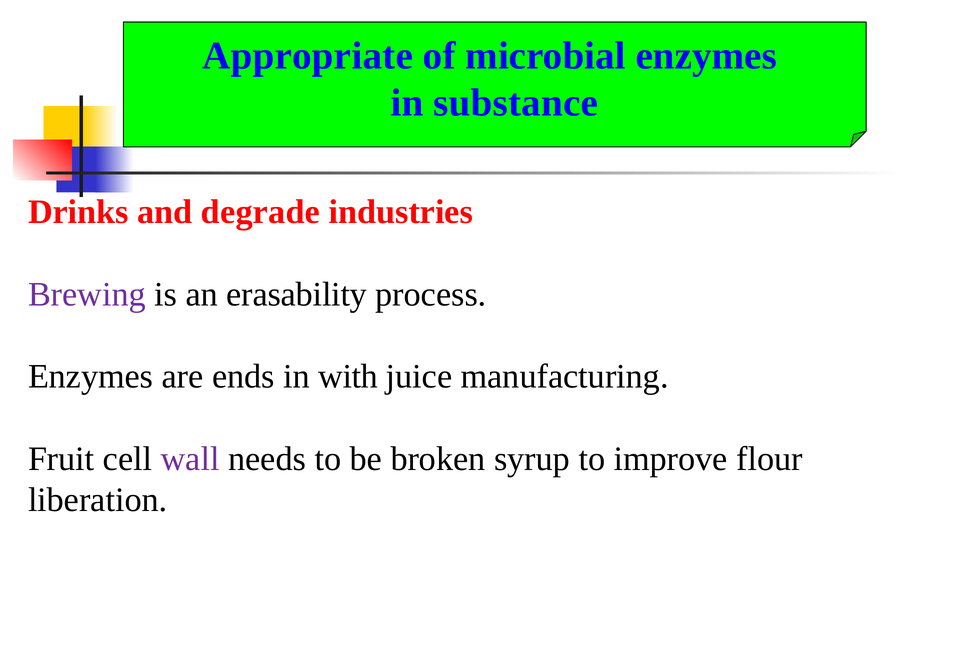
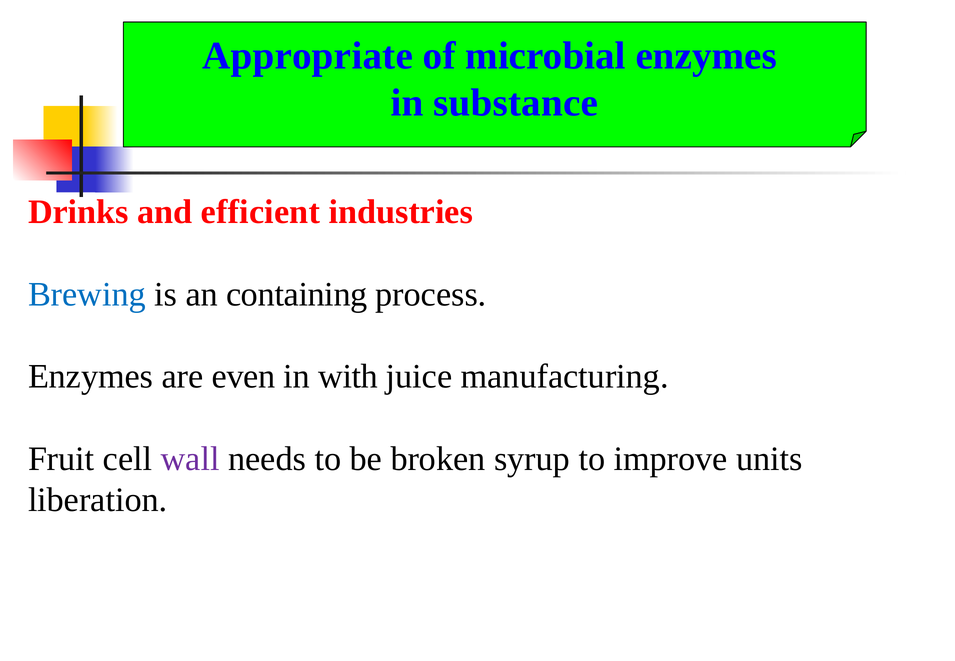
degrade: degrade -> efficient (260, 212)
Brewing colour: purple -> blue (87, 294)
erasability: erasability -> containing (297, 294)
ends: ends -> even (244, 377)
flour: flour -> units (769, 459)
